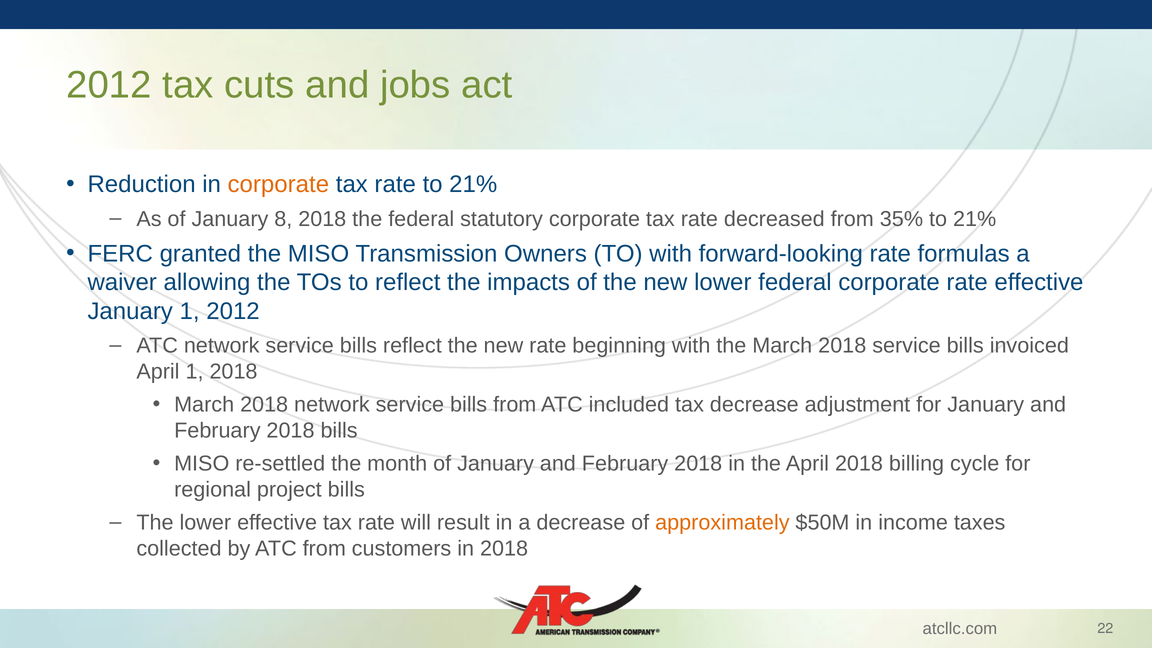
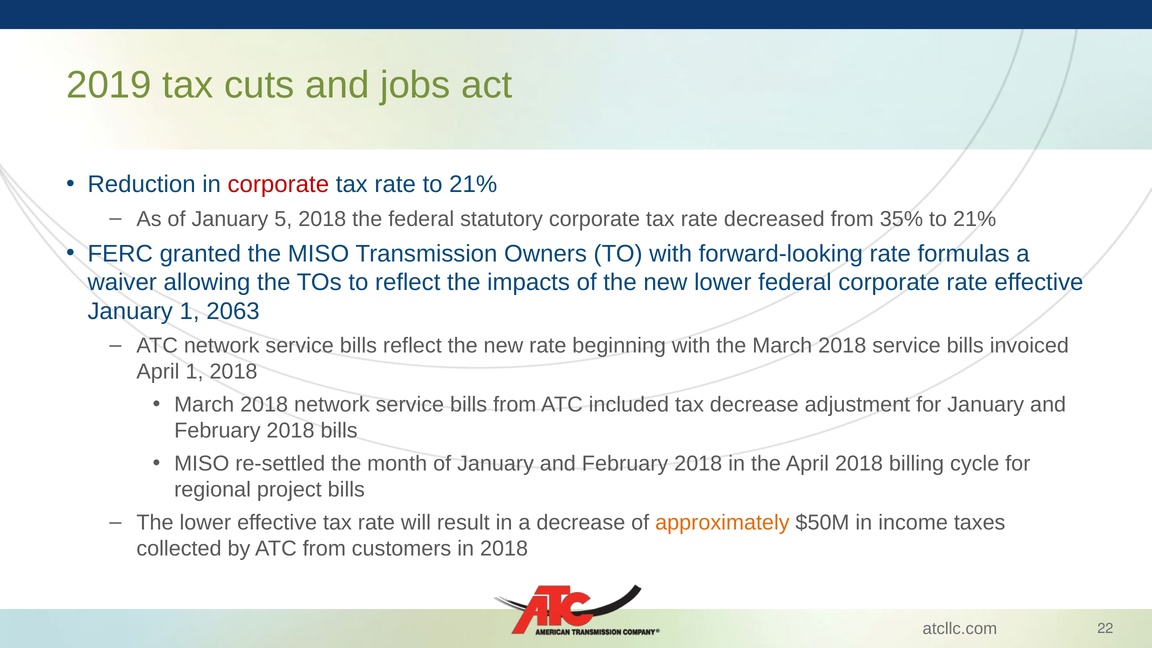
2012: 2012 -> 2019 (109, 85)
corporate colour: orange -> red (278, 185)
8: 8 -> 5 (283, 219)
1 2012: 2012 -> 2063 (233, 311)
